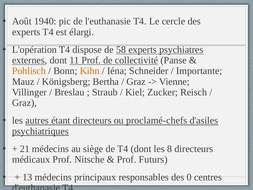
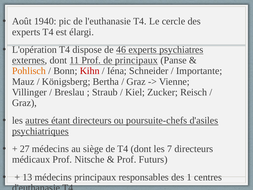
58: 58 -> 46 (121, 50)
de collectivité: collectivité -> principaux (136, 60)
Kihn colour: orange -> red (90, 71)
proclamé-chefs: proclamé-chefs -> poursuite-chefs (157, 120)
21: 21 -> 27 (25, 149)
8: 8 -> 7 (170, 149)
0: 0 -> 1 (189, 177)
